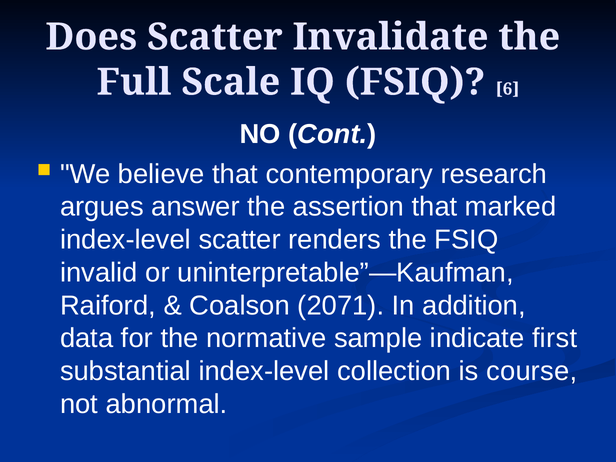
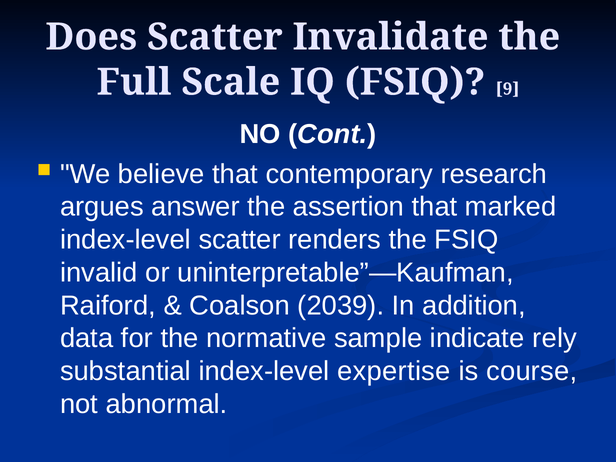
6: 6 -> 9 (507, 89)
2071: 2071 -> 2039 (341, 306)
first: first -> rely (555, 338)
collection: collection -> expertise (394, 371)
